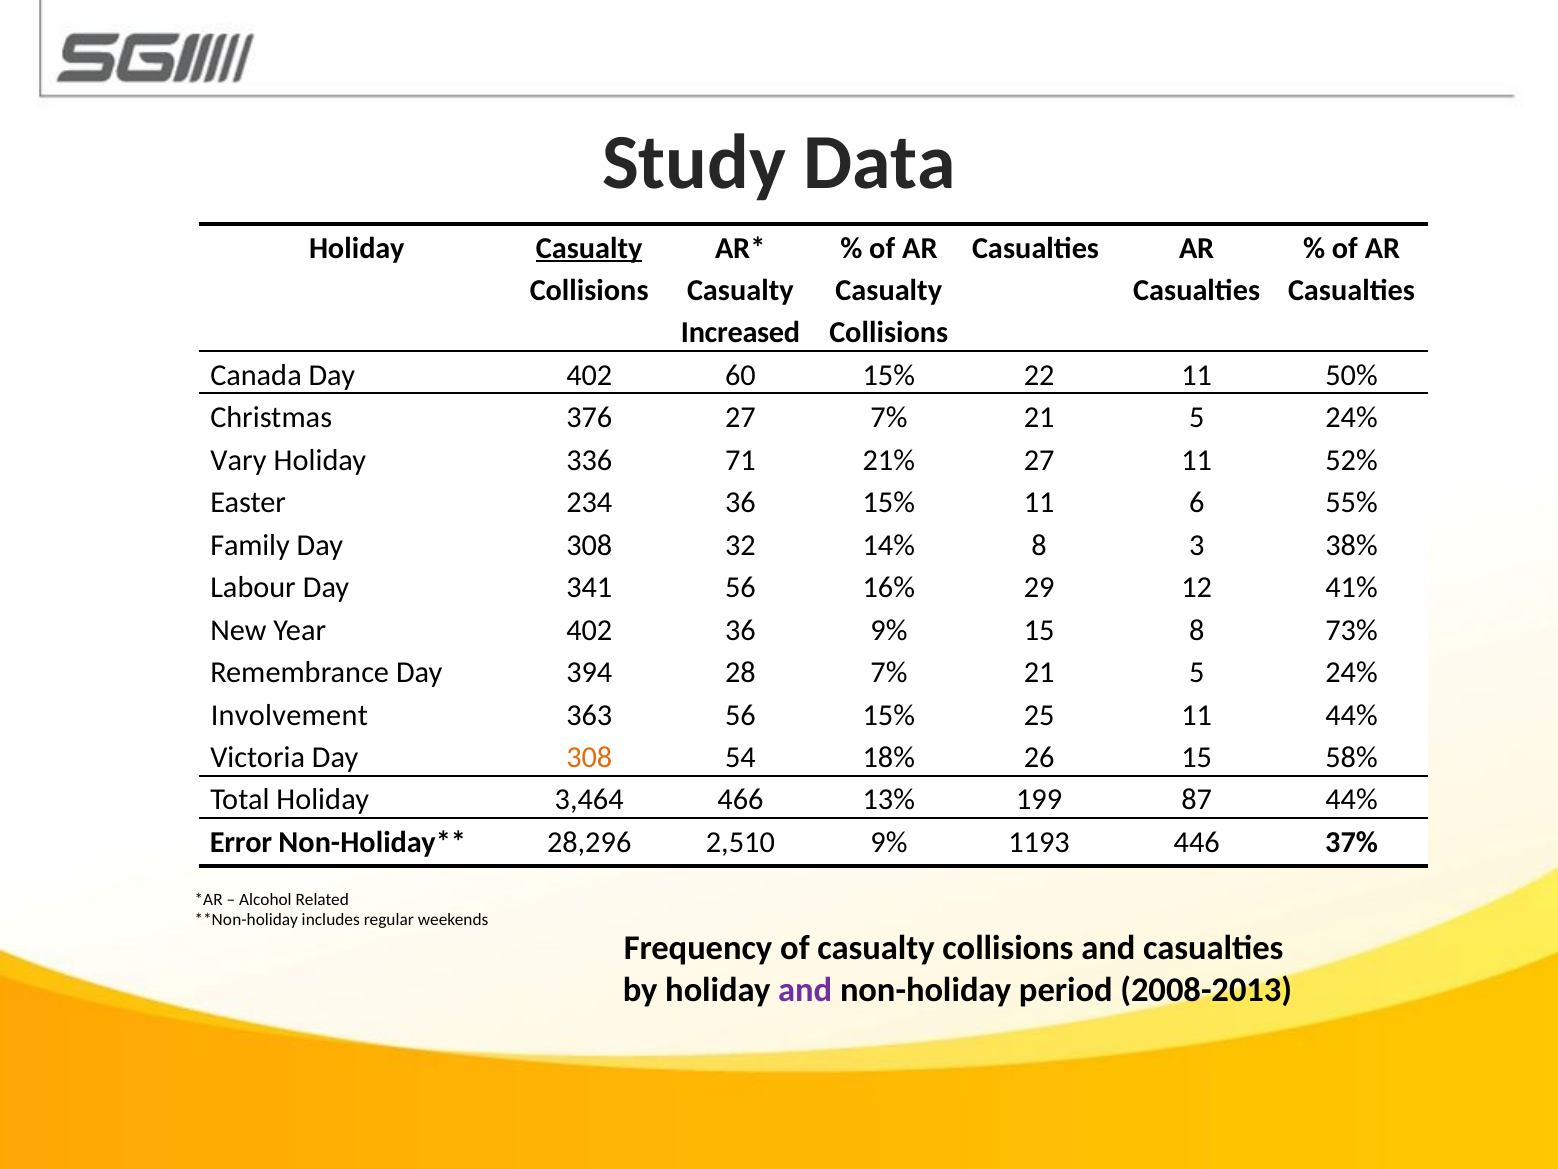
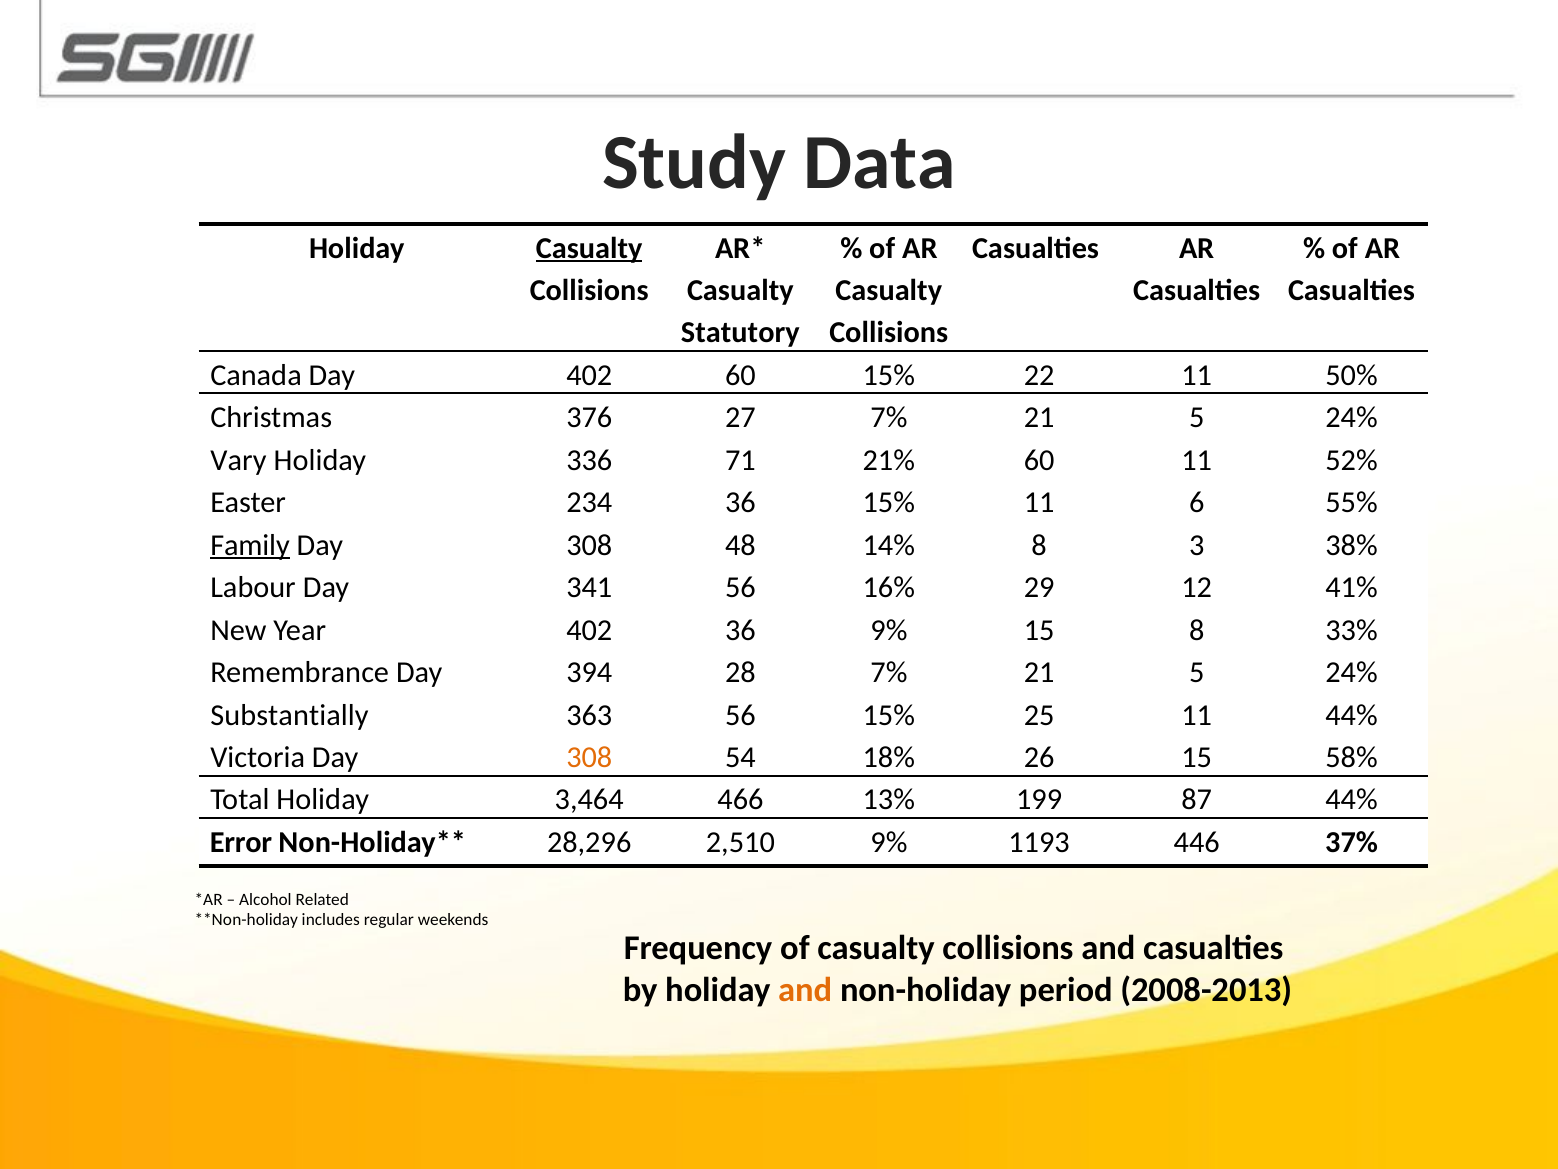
Increased: Increased -> Statutory (740, 333)
21% 27: 27 -> 60 (1039, 460)
Family underline: none -> present (250, 545)
32: 32 -> 48 (740, 545)
73%: 73% -> 33% (1351, 630)
Involvement: Involvement -> Substantially (289, 715)
and colour: purple -> orange (805, 990)
